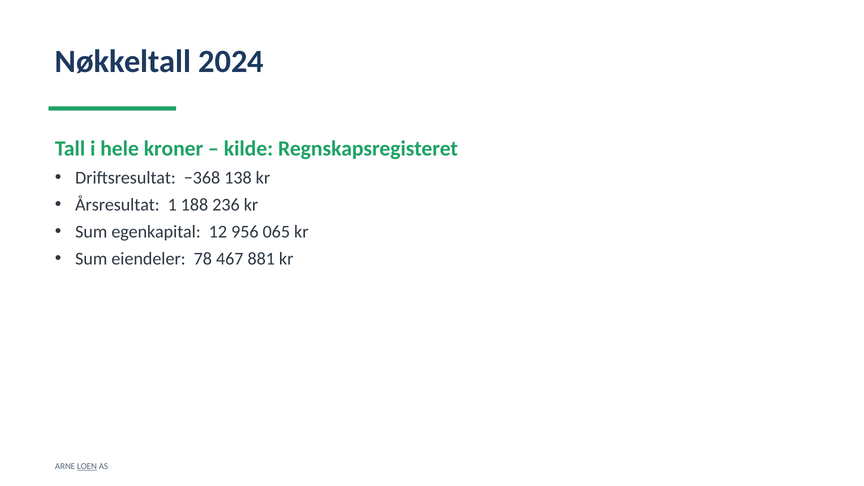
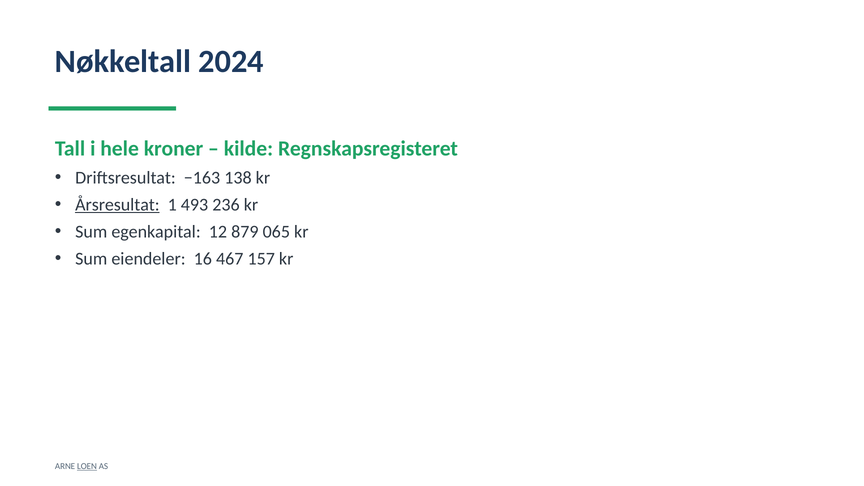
−368: −368 -> −163 (202, 178)
Årsresultat underline: none -> present (117, 205)
188: 188 -> 493 (194, 205)
956: 956 -> 879 (245, 232)
78: 78 -> 16 (203, 259)
881: 881 -> 157 (261, 259)
